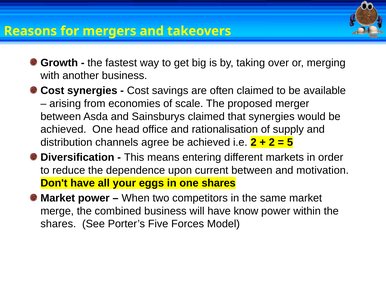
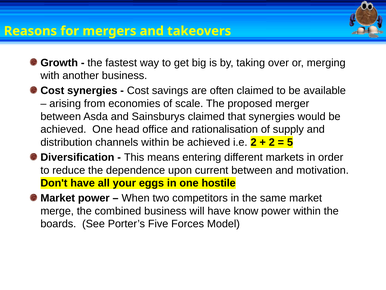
channels agree: agree -> within (155, 142)
one shares: shares -> hostile (219, 183)
shares: shares -> boards (58, 224)
